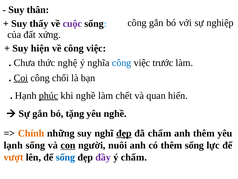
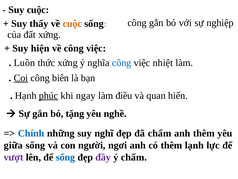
Suy thân: thân -> cuộc (38, 10)
cuộc colour: purple -> orange (72, 24)
Chưa: Chưa -> Luồn (24, 63)
thức nghệ: nghệ -> xứng (68, 63)
trước: trước -> nhiệt (163, 63)
chối: chối -> biên (61, 78)
khi nghề: nghề -> ngay (86, 95)
chết: chết -> điều (124, 95)
Chính colour: orange -> blue (31, 133)
đẹp underline: present -> none (124, 133)
lạnh: lạnh -> giữa (13, 145)
con underline: present -> none (68, 145)
nuôi: nuôi -> ngơi (118, 145)
thêm sống: sống -> lạnh (194, 145)
vượt colour: orange -> purple (14, 157)
